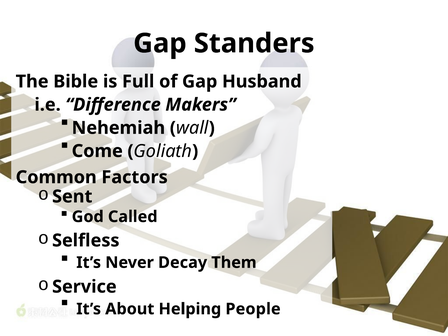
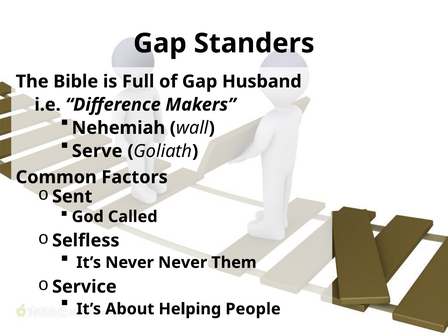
Come: Come -> Serve (97, 151)
Never Decay: Decay -> Never (183, 263)
